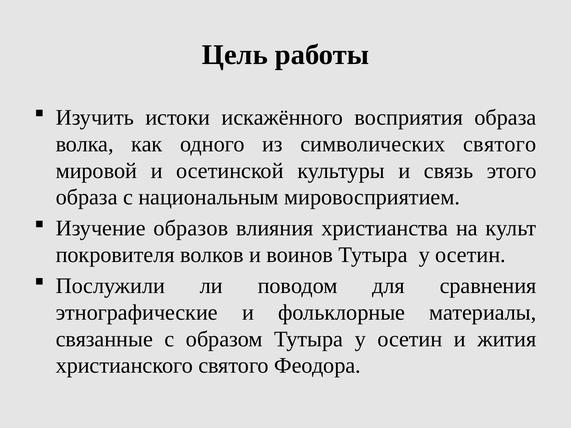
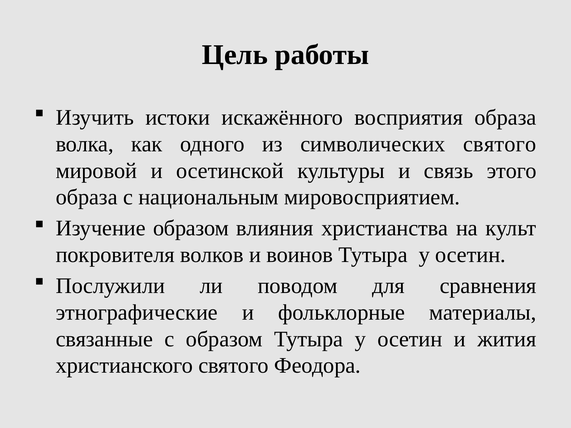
Изучение образов: образов -> образом (191, 228)
